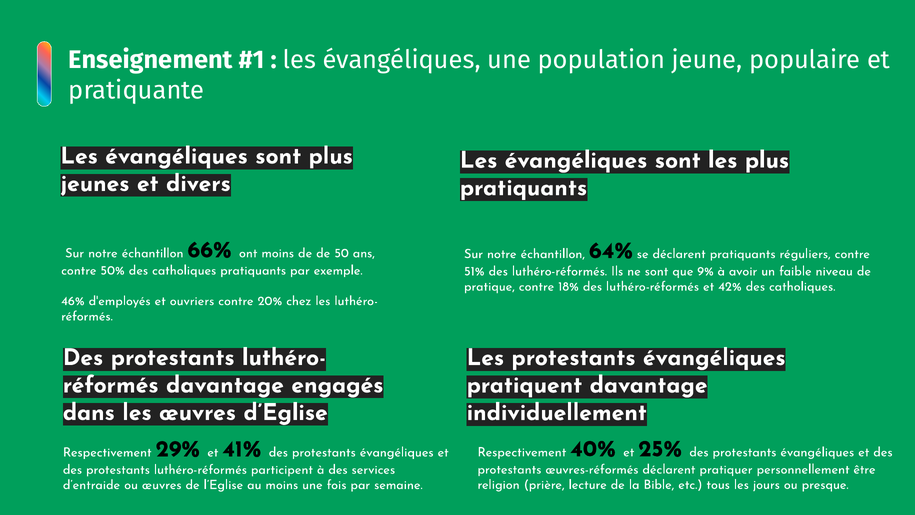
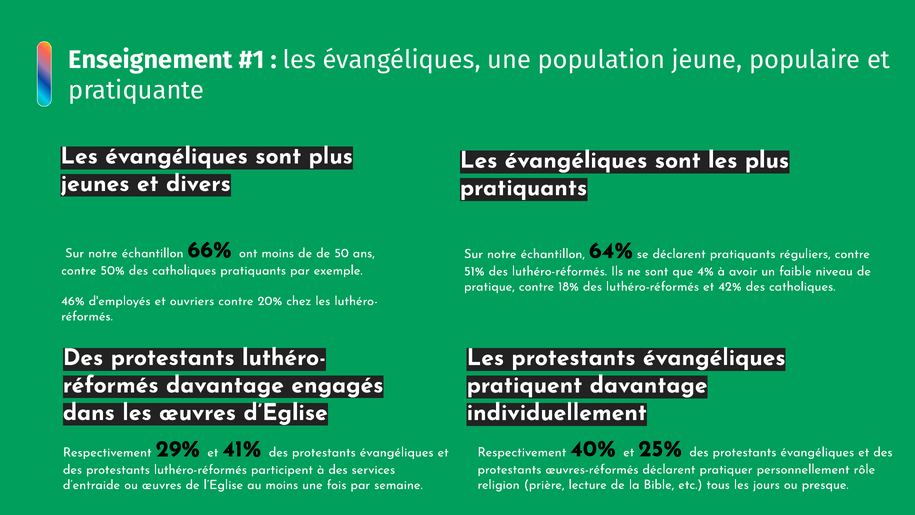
9%: 9% -> 4% (705, 271)
être: être -> rôle (864, 469)
